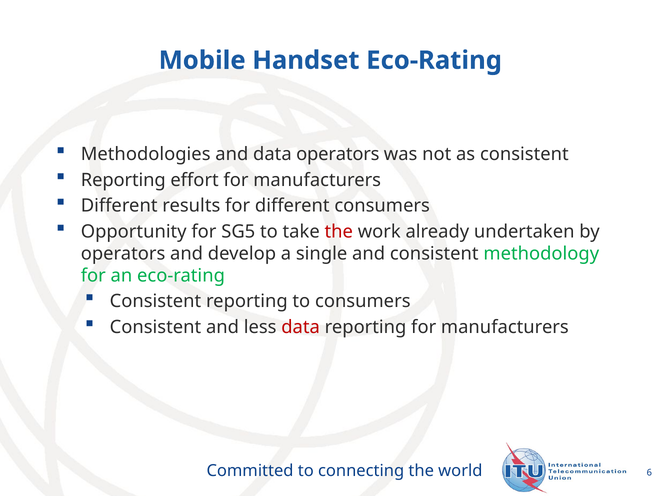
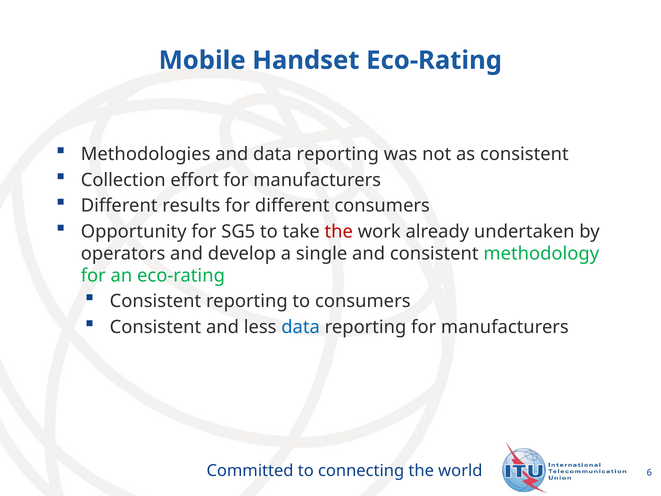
and data operators: operators -> reporting (338, 154)
Reporting: Reporting -> Collection (123, 180)
data colour: red -> blue (301, 327)
